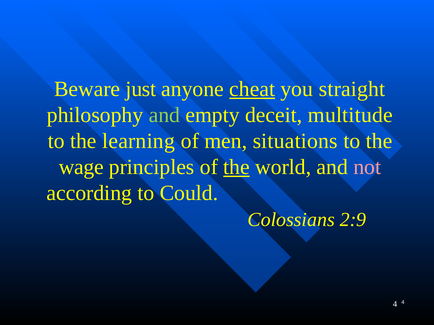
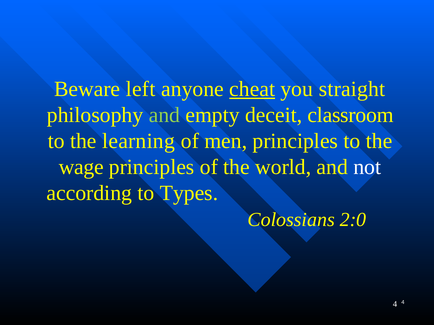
just: just -> left (141, 89)
multitude: multitude -> classroom (351, 115)
men situations: situations -> principles (295, 141)
the underline: present -> none (237, 167)
not colour: pink -> white (367, 167)
Could: Could -> Types (189, 193)
2:9: 2:9 -> 2:0 (353, 220)
